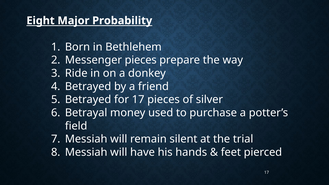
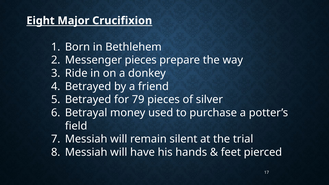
Probability: Probability -> Crucifixion (122, 21)
for 17: 17 -> 79 (138, 100)
